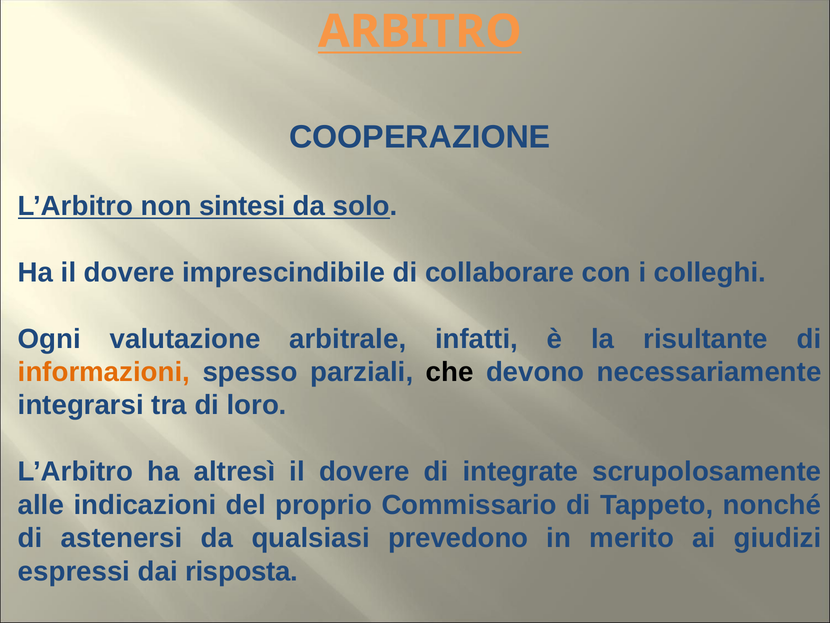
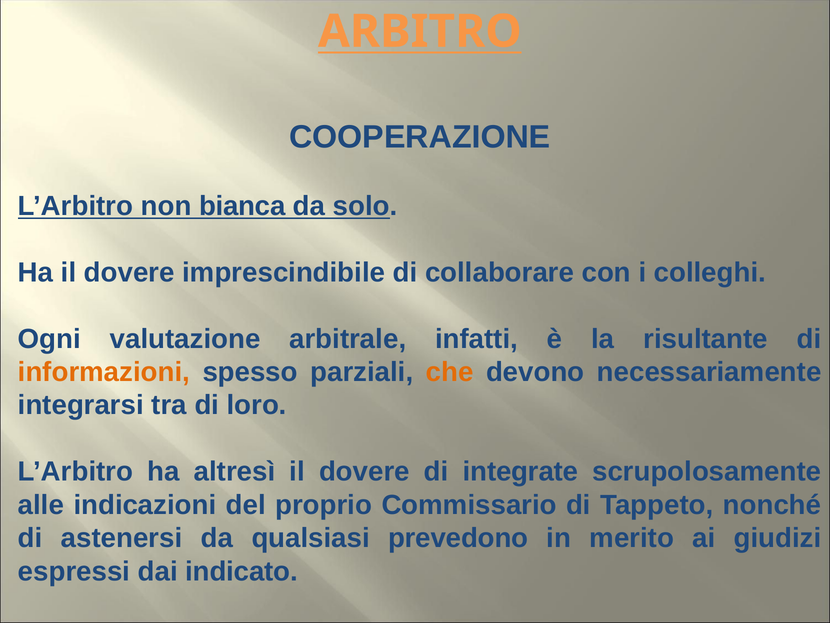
sintesi: sintesi -> bianca (242, 206)
che colour: black -> orange (450, 372)
risposta: risposta -> indicato (242, 571)
